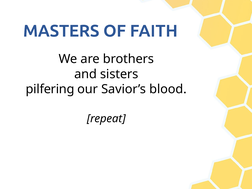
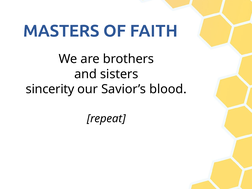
pilfering: pilfering -> sincerity (50, 89)
